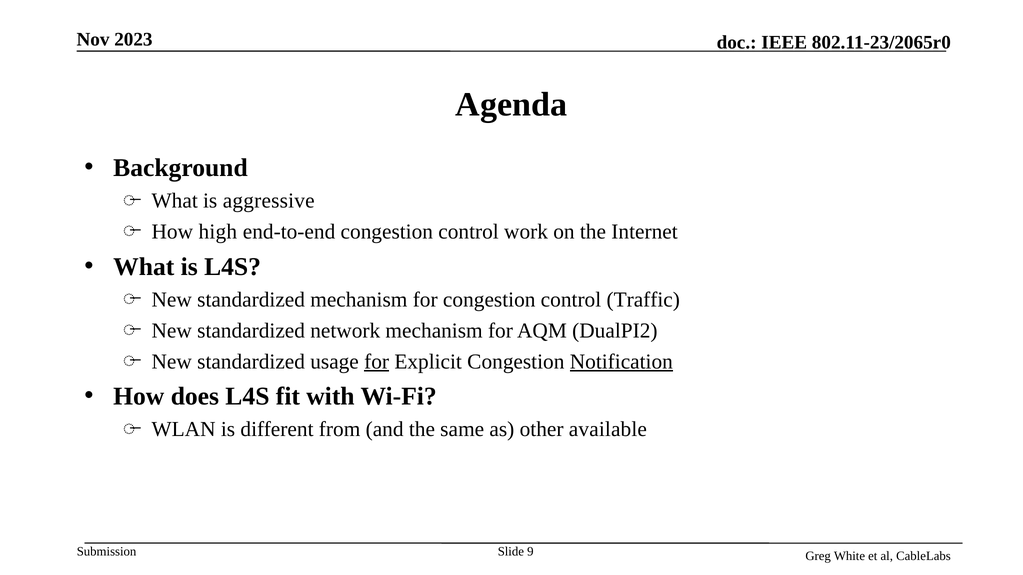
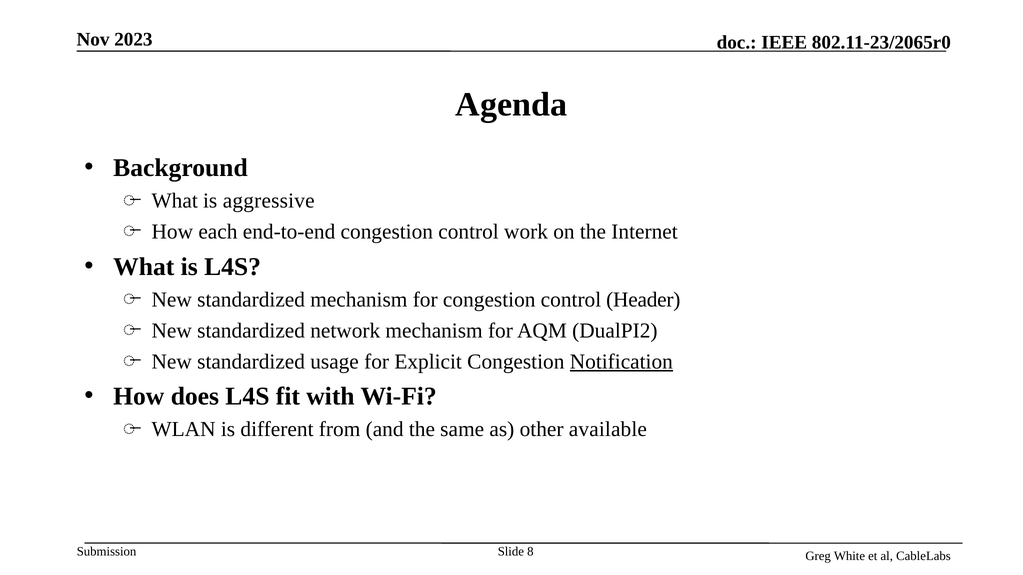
high: high -> each (218, 232)
Traffic: Traffic -> Header (643, 300)
for underline: present -> none (377, 362)
9: 9 -> 8 (530, 552)
